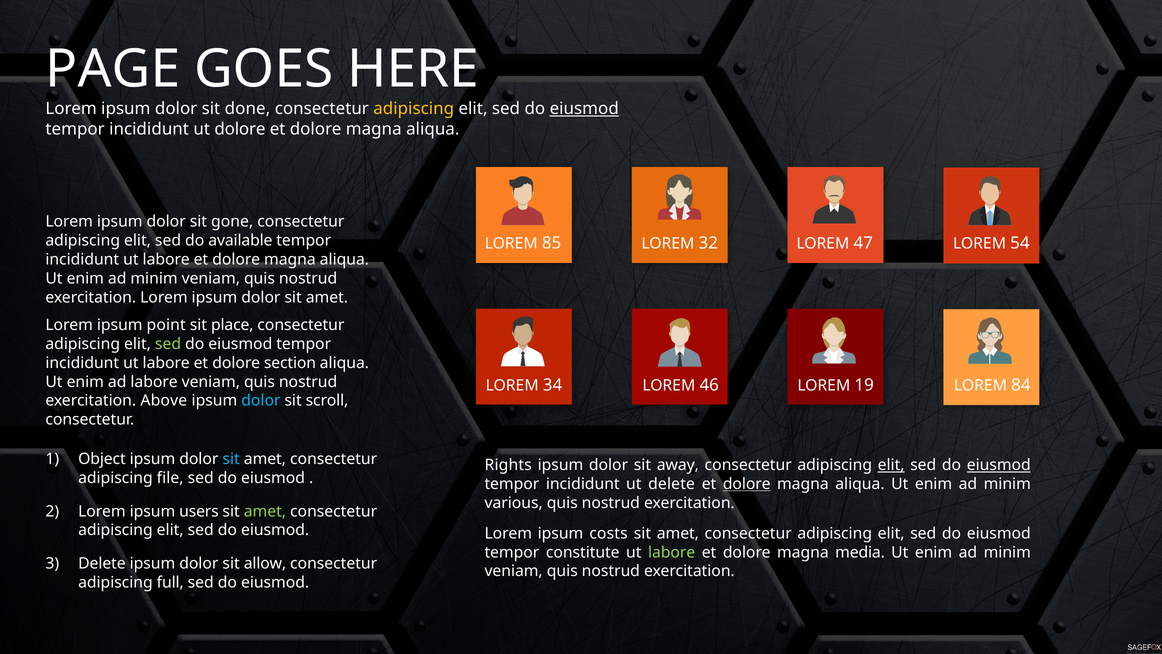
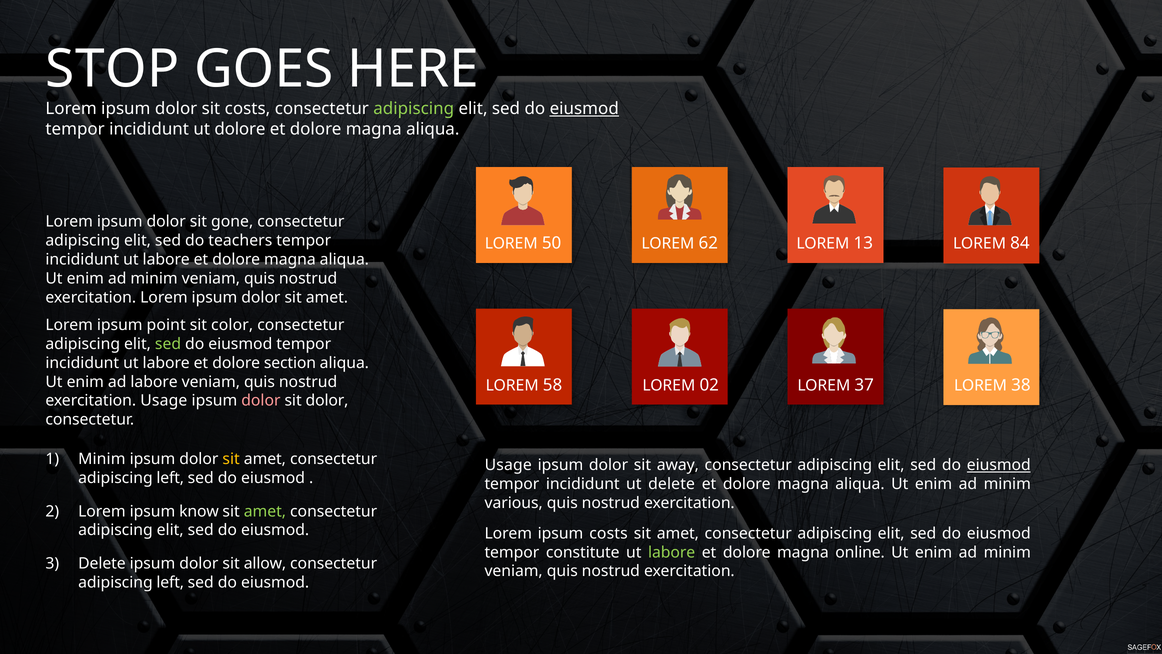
PAGE: PAGE -> STOP (113, 69)
sit done: done -> costs (247, 109)
adipiscing colour: yellow -> light green (414, 109)
available: available -> teachers (240, 241)
85: 85 -> 50 (552, 243)
32: 32 -> 62 (708, 243)
47: 47 -> 13 (863, 243)
54: 54 -> 84 (1020, 243)
place: place -> color (232, 325)
34: 34 -> 58 (553, 385)
46: 46 -> 02 (709, 385)
19: 19 -> 37 (864, 385)
84: 84 -> 38 (1021, 385)
exercitation Above: Above -> Usage (164, 400)
dolor colour: light blue -> pink (261, 400)
sit scroll: scroll -> dolor (327, 400)
Object: Object -> Minim (102, 459)
sit colour: light blue -> yellow (231, 459)
Rights: Rights -> Usage (508, 465)
elit underline: present -> none (891, 465)
file: file -> left (170, 478)
dolore underline: present -> none (747, 484)
users: users -> know (199, 511)
media: media -> online (860, 552)
full: full -> left (170, 582)
